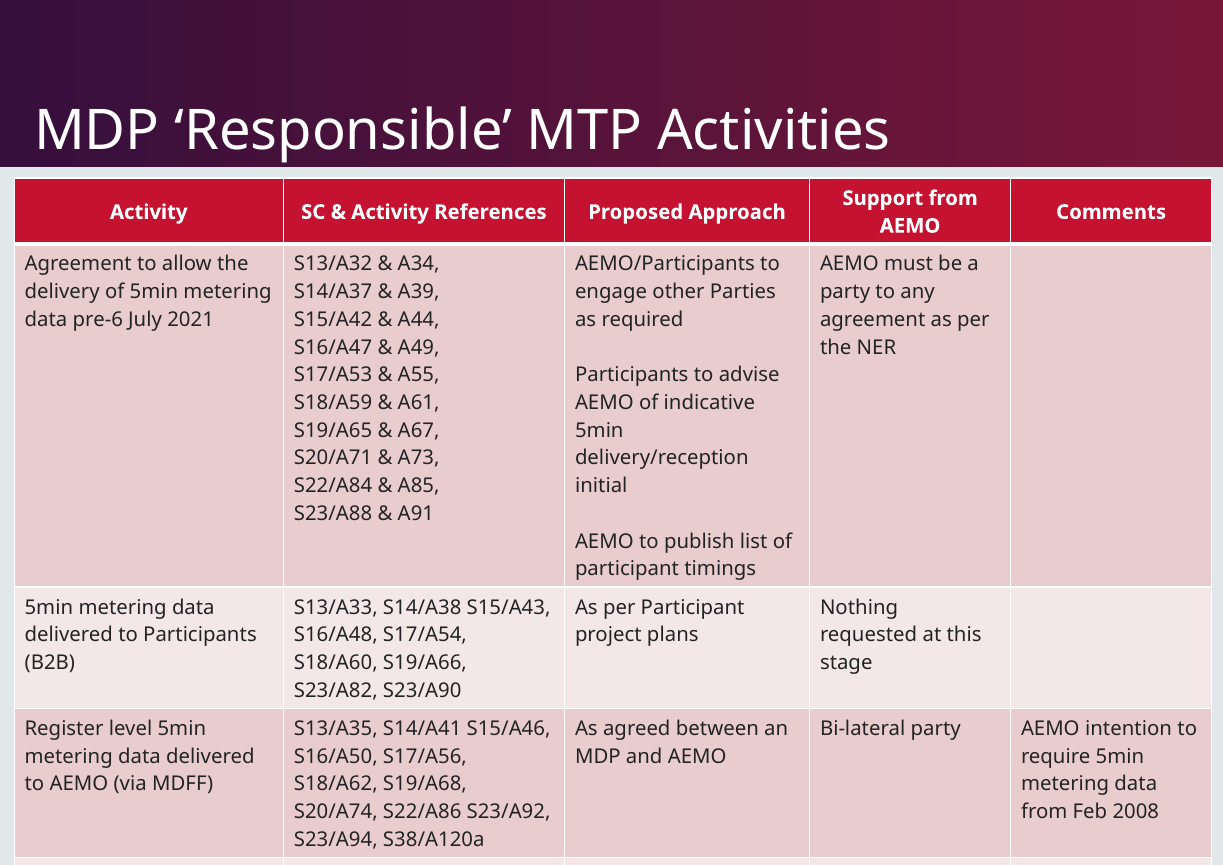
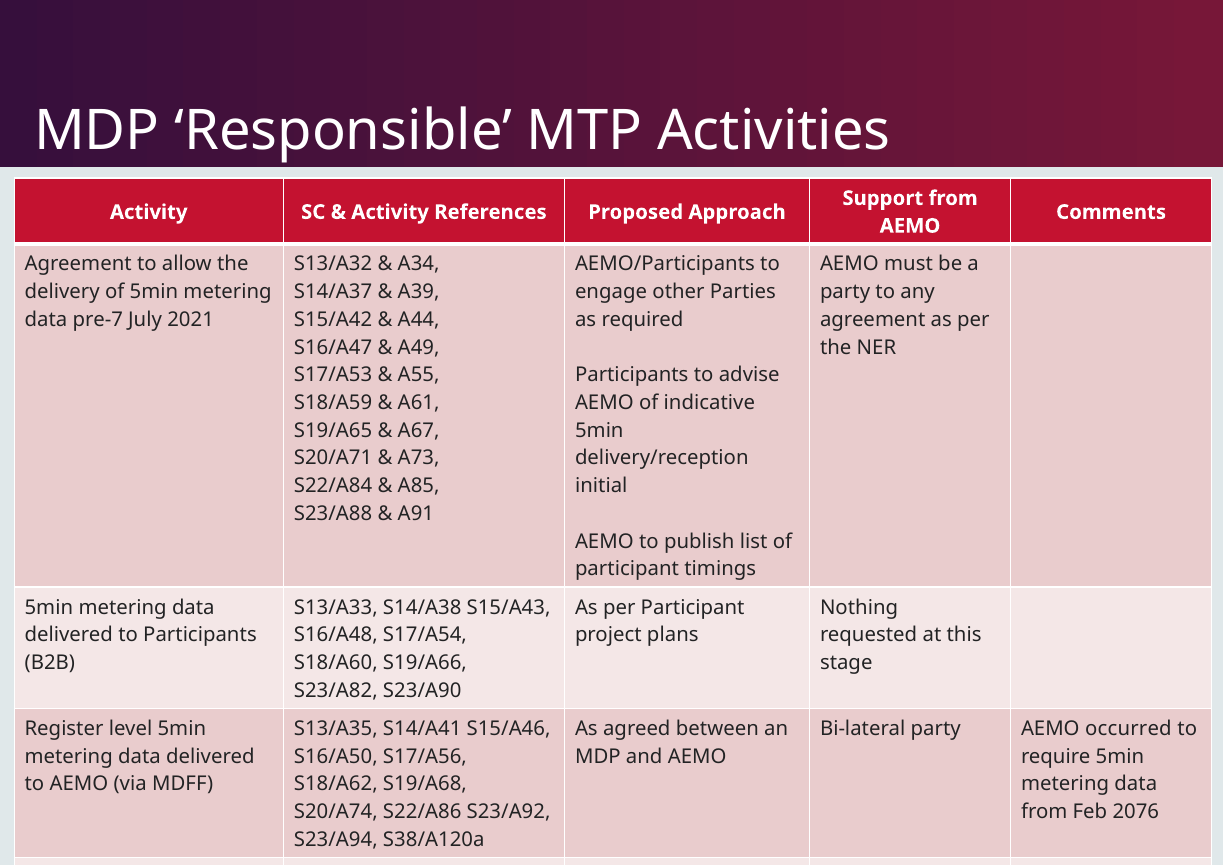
pre-6: pre-6 -> pre-7 (98, 320)
intention: intention -> occurred (1128, 729)
2008: 2008 -> 2076 (1136, 812)
